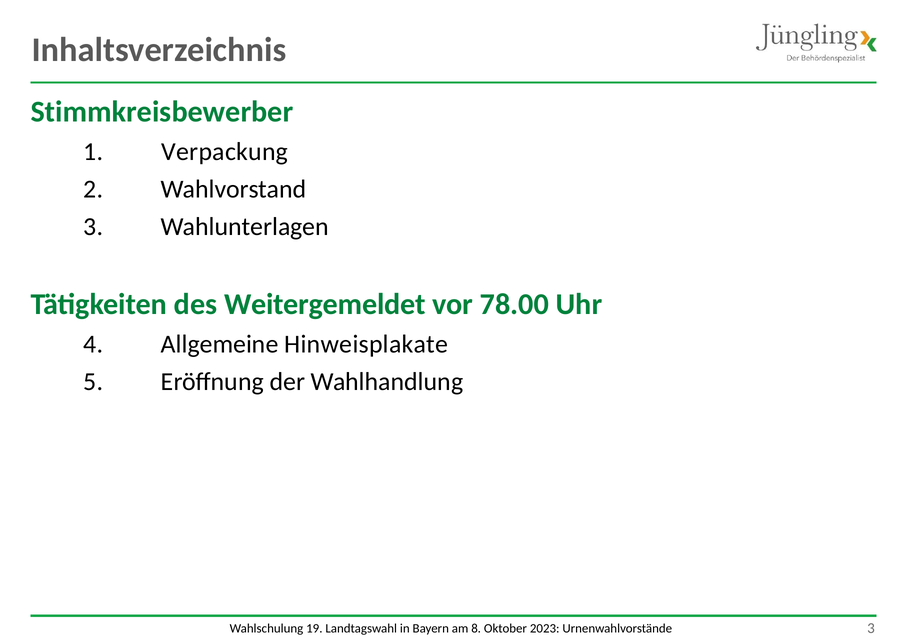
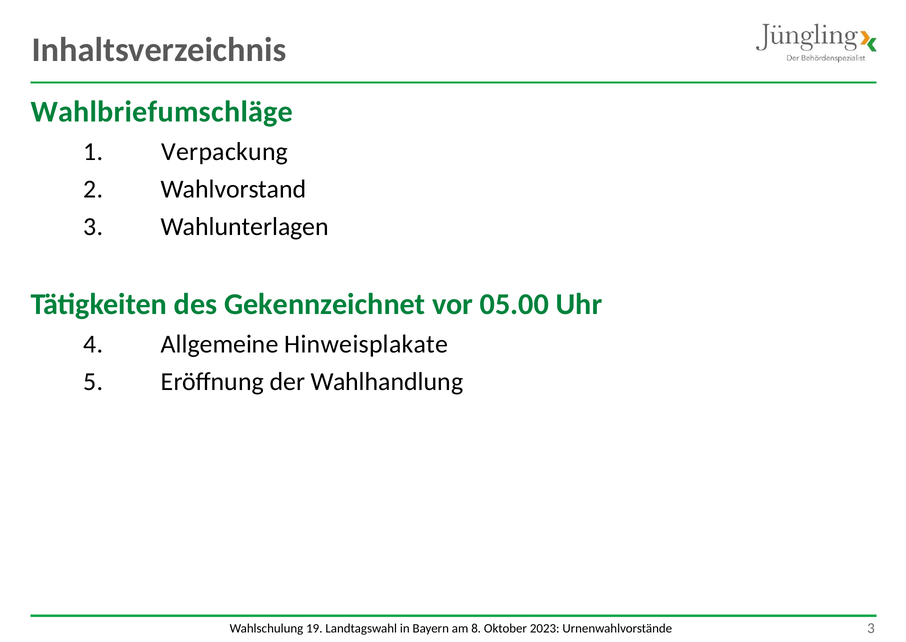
Stimmkreisbewerber: Stimmkreisbewerber -> Wahlbriefumschläge (162, 112)
Weitergemeldet: Weitergemeldet -> Gekennzeichnet (325, 305)
78.00: 78.00 -> 05.00 (514, 305)
